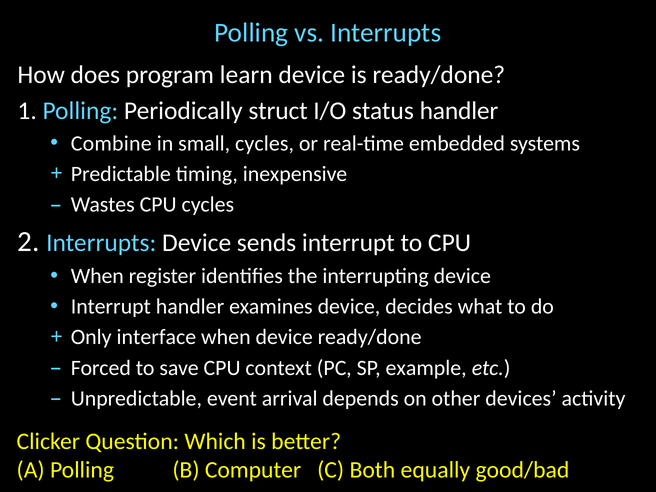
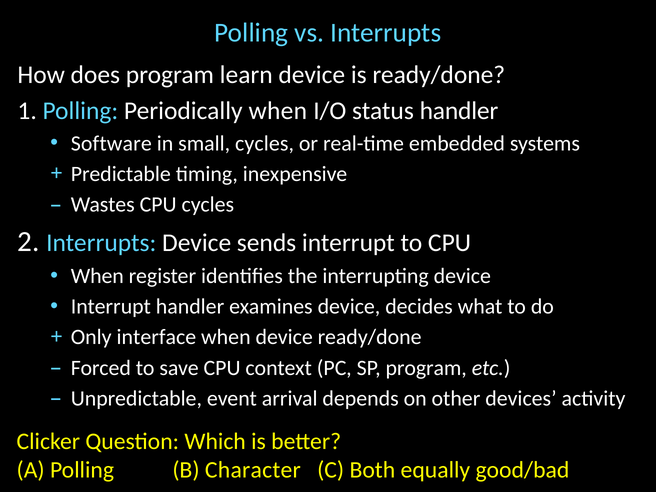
Periodically struct: struct -> when (278, 111)
Combine: Combine -> Software (111, 143)
SP example: example -> program (426, 368)
Computer: Computer -> Character (253, 470)
